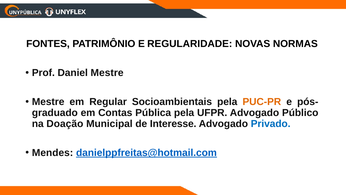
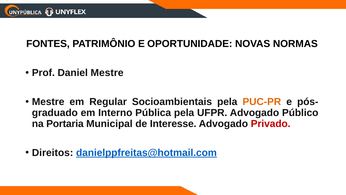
REGULARIDADE: REGULARIDADE -> OPORTUNIDADE (190, 44)
Contas: Contas -> Interno (115, 113)
Doação: Doação -> Portaria (65, 123)
Privado colour: blue -> red (271, 123)
Mendes: Mendes -> Direitos (53, 152)
